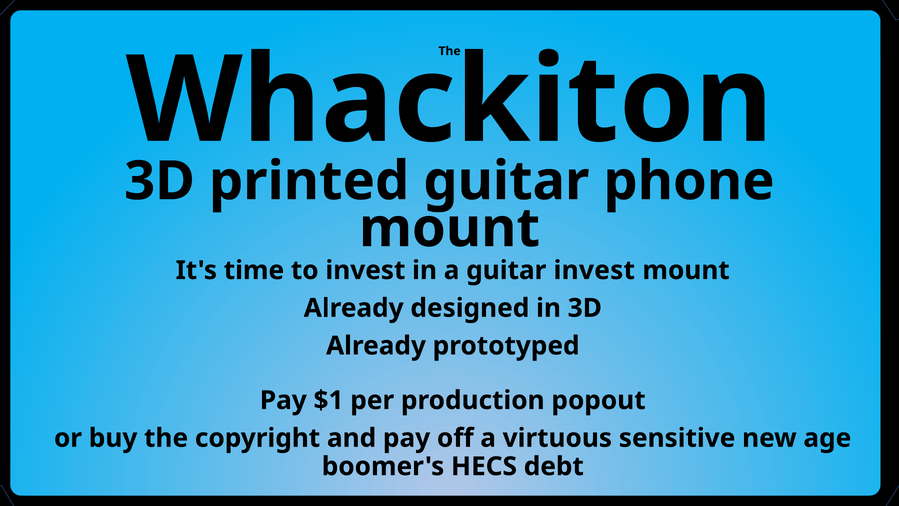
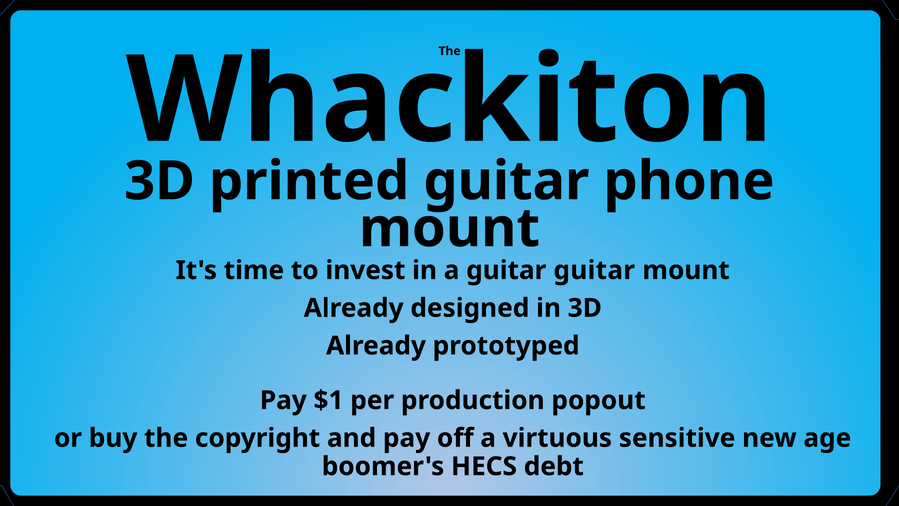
guitar invest: invest -> guitar (594, 270)
